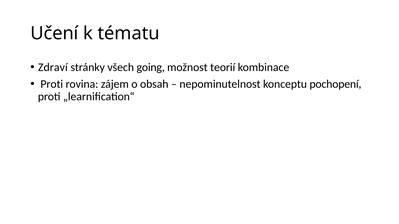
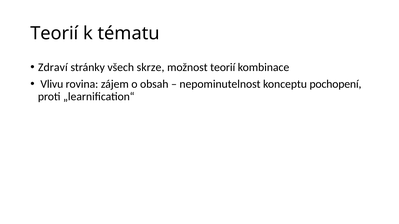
Učení: Učení -> Teorií (54, 34)
going: going -> skrze (151, 67)
Proti: Proti -> Vlivu (52, 84)
